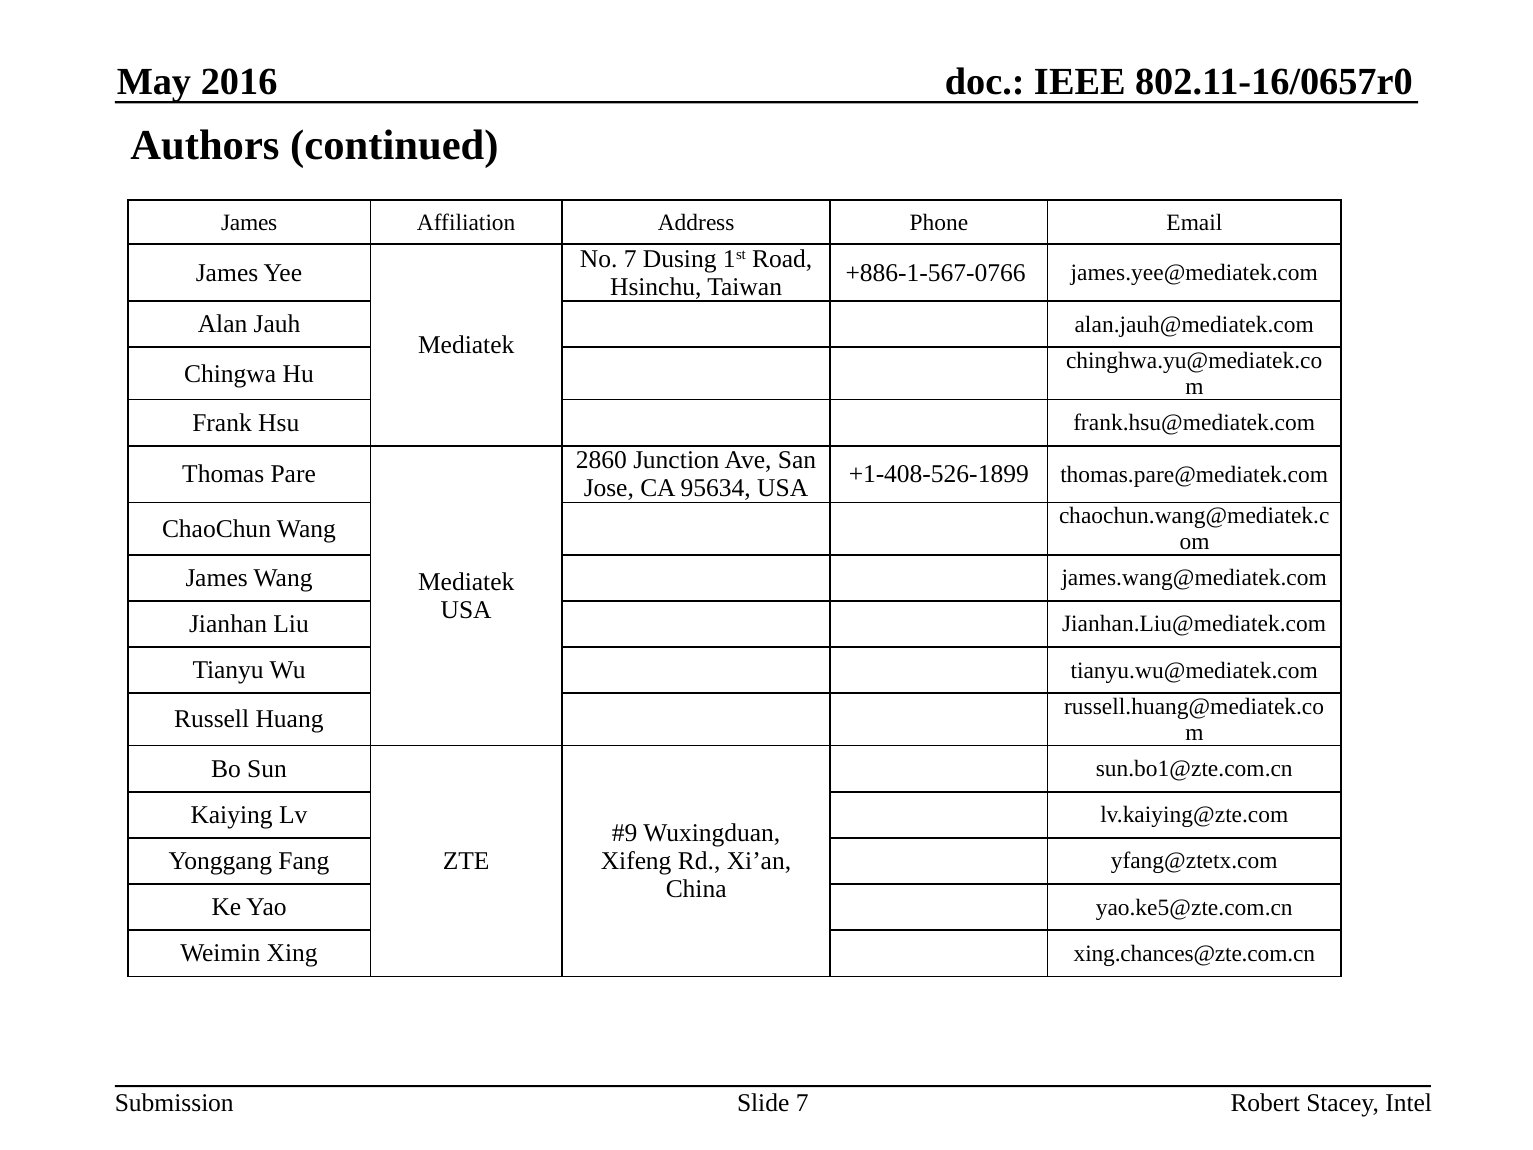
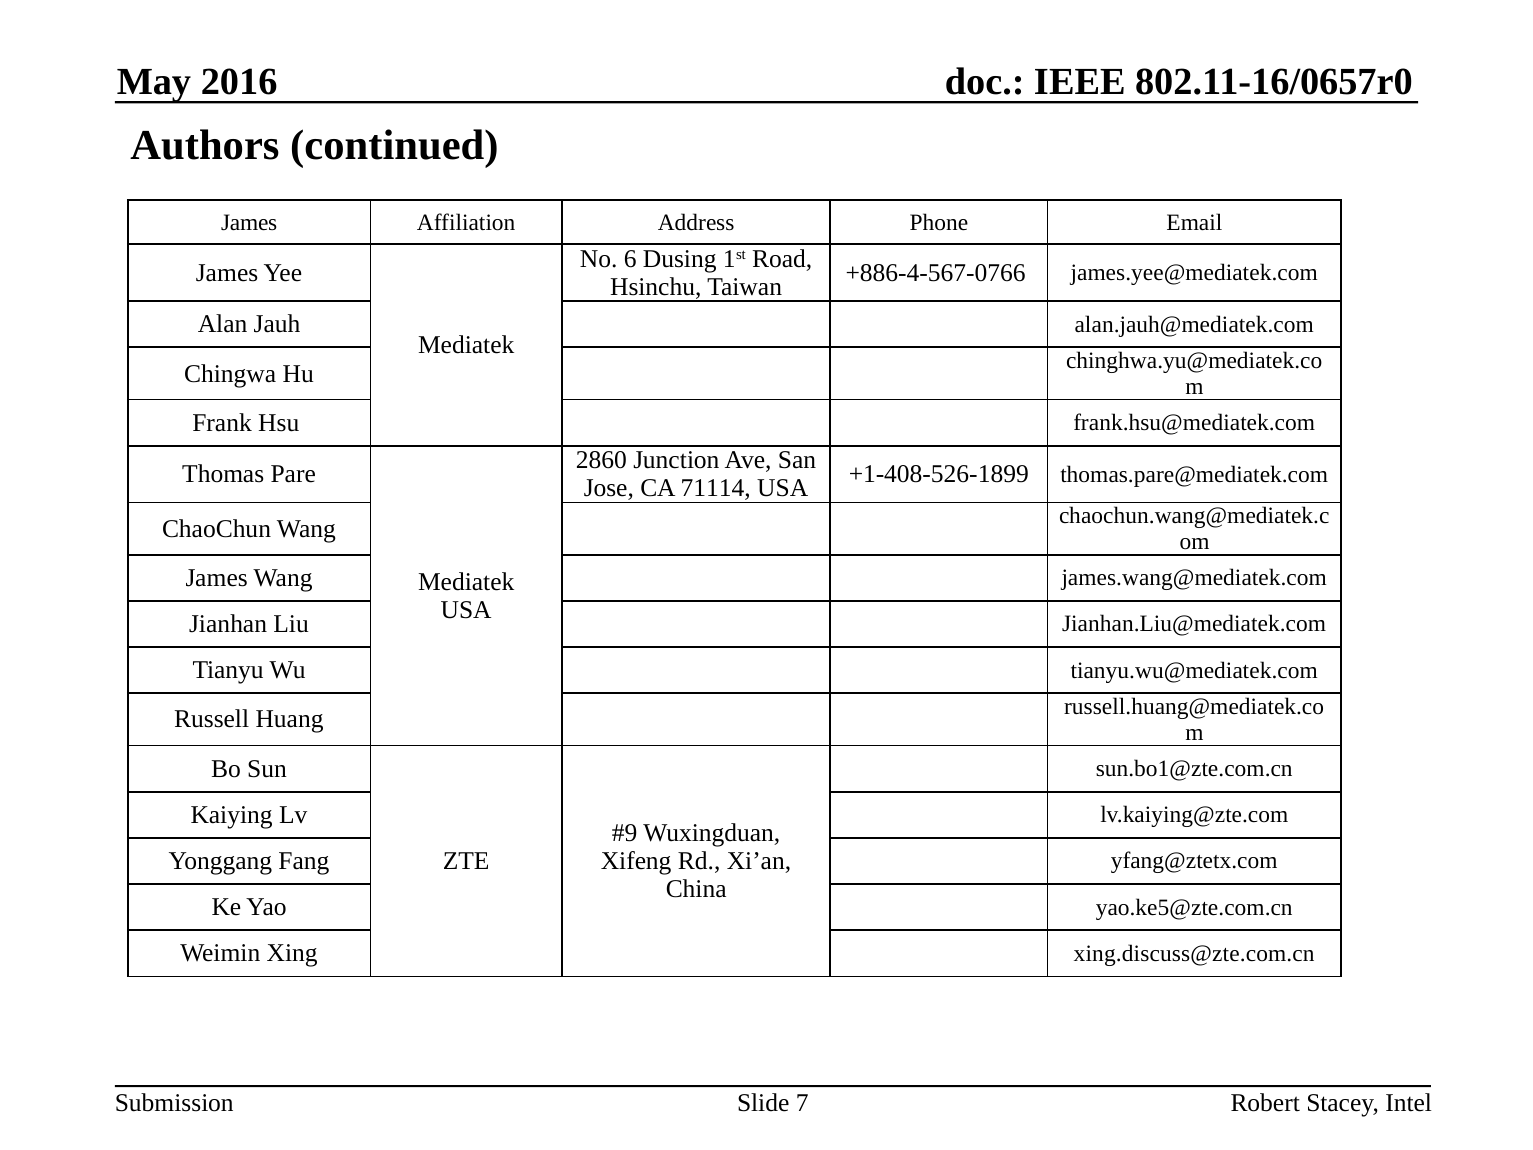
No 7: 7 -> 6 (630, 259)
+886-1-567-0766: +886-1-567-0766 -> +886-4-567-0766 (936, 273)
95634: 95634 -> 71114 (716, 488)
xing.chances@zte.com.cn: xing.chances@zte.com.cn -> xing.discuss@zte.com.cn (1194, 953)
